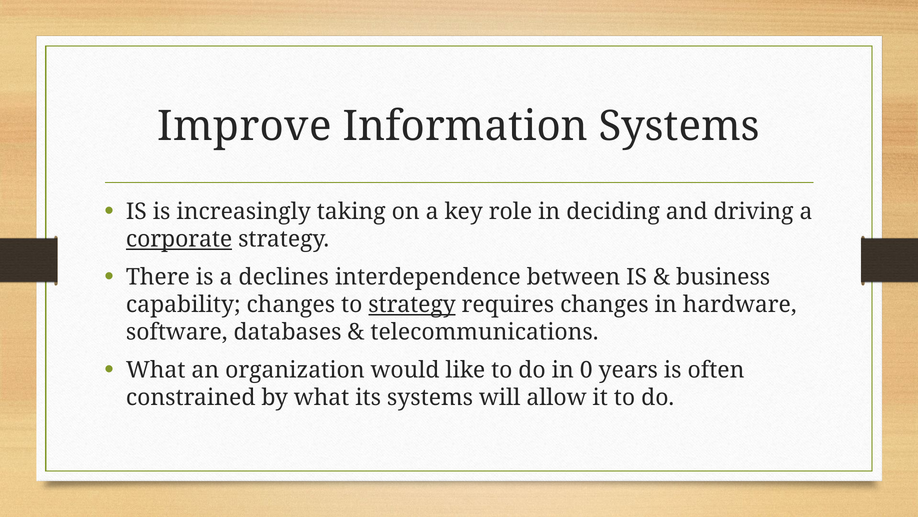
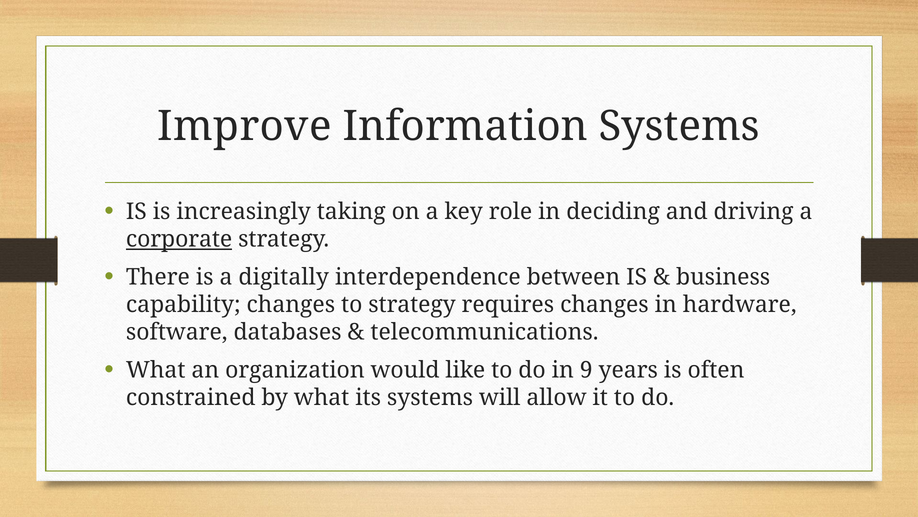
declines: declines -> digitally (284, 277)
strategy underline: present -> none (412, 304)
0: 0 -> 9 (586, 370)
